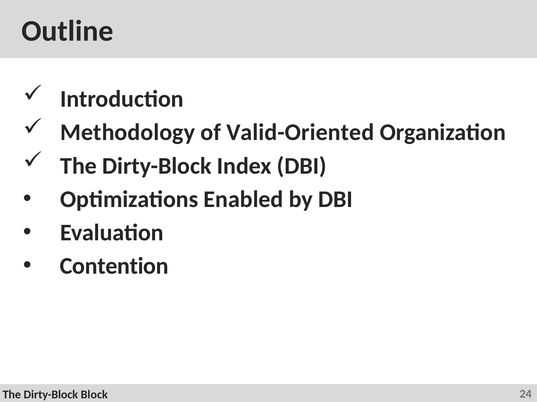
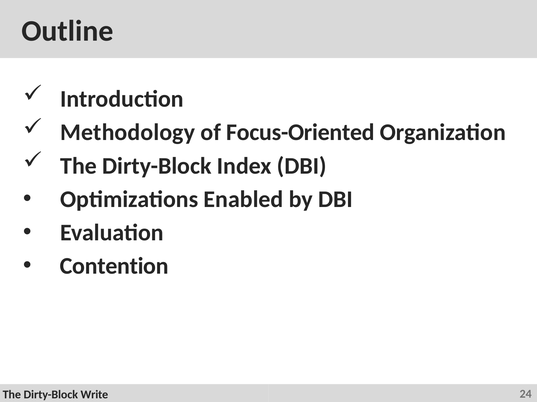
Valid-Oriented: Valid-Oriented -> Focus-Oriented (300, 133)
Block: Block -> Write (94, 395)
